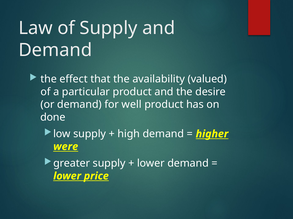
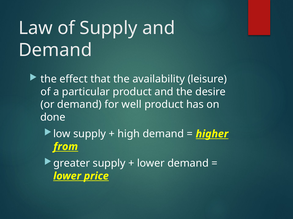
valued: valued -> leisure (207, 79)
were: were -> from (66, 147)
